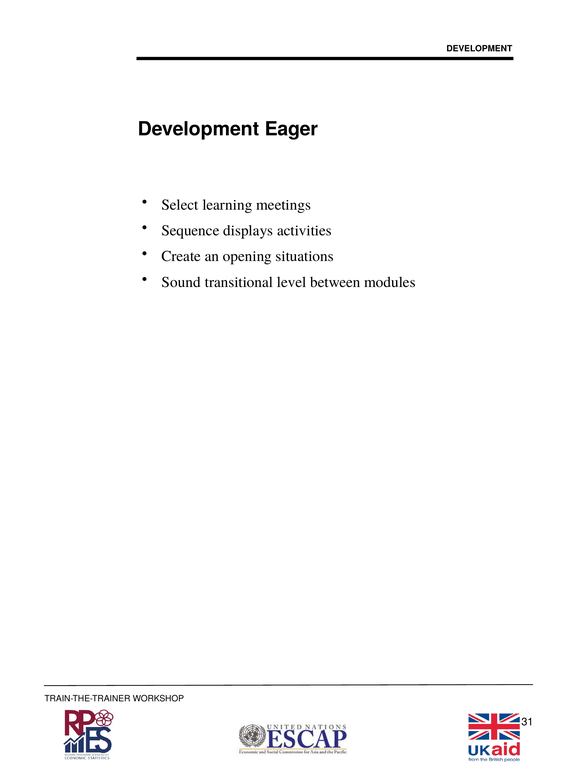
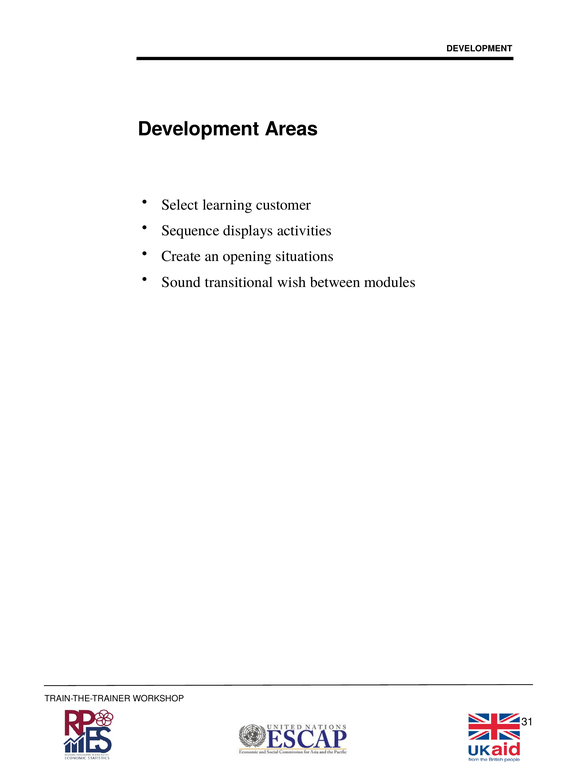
Eager: Eager -> Areas (291, 129)
meetings: meetings -> customer (284, 205)
level: level -> wish (292, 282)
